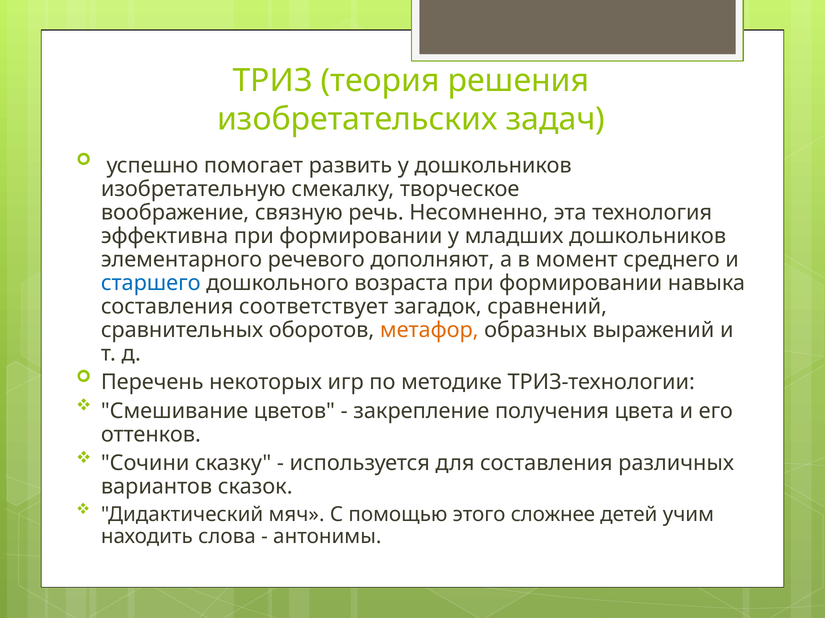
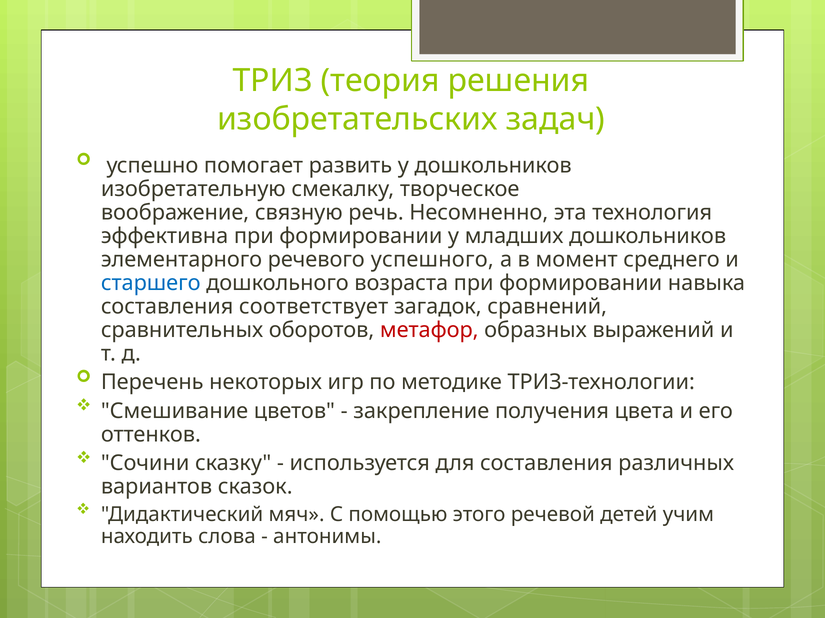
дополняют: дополняют -> успешного (432, 260)
метафор colour: orange -> red (429, 330)
сложнее: сложнее -> речевой (553, 515)
